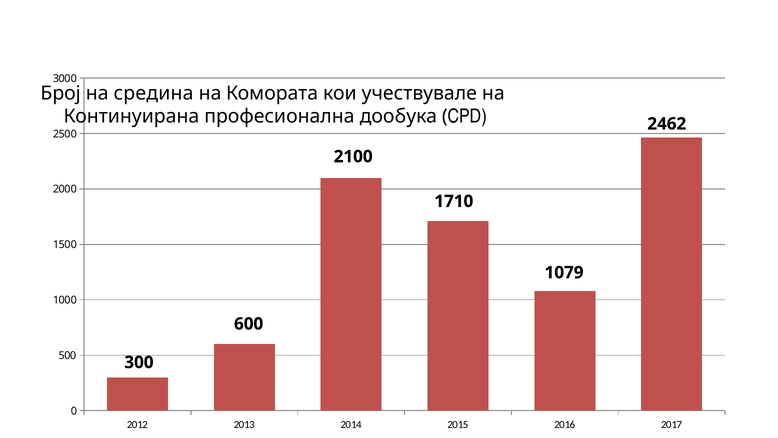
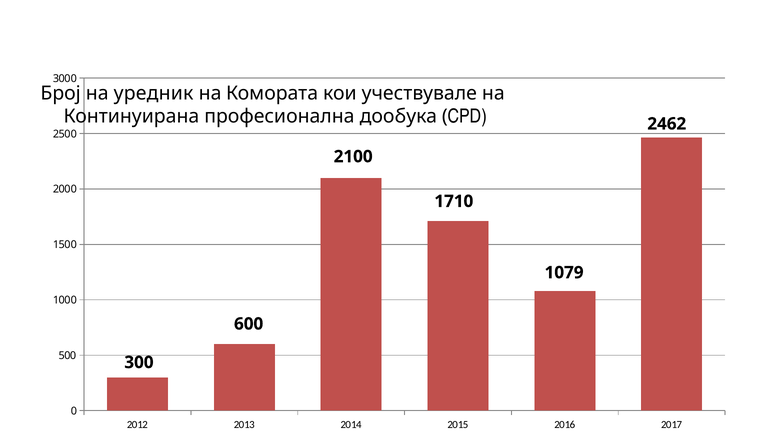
средина: средина -> уредник (154, 93)
